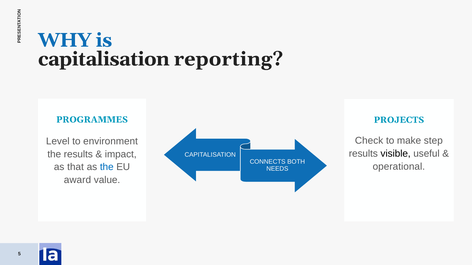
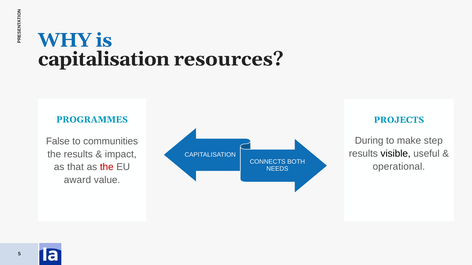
reporting: reporting -> resources (229, 59)
Check: Check -> During (369, 141)
Level: Level -> False (58, 141)
environment: environment -> communities (111, 141)
the colour: blue -> red (107, 167)
